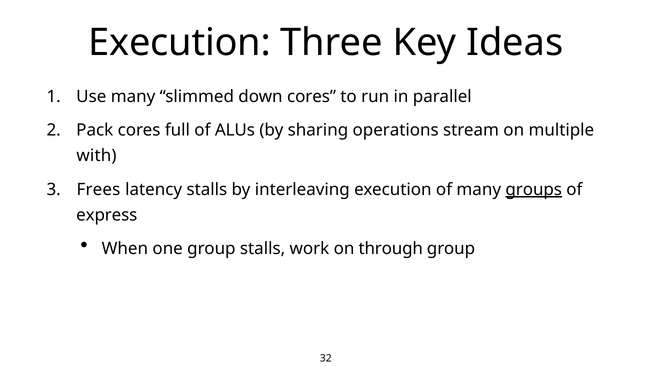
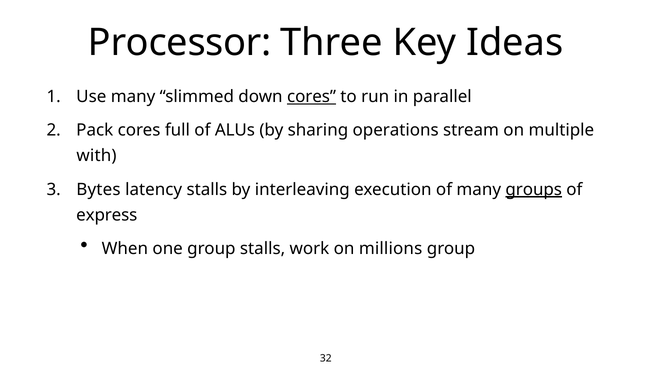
Execution: Execution -> Processor (180, 43)
cores underline: none -> present (312, 97)
Frees: Frees -> Bytes (98, 189)
through: through -> millions (391, 248)
